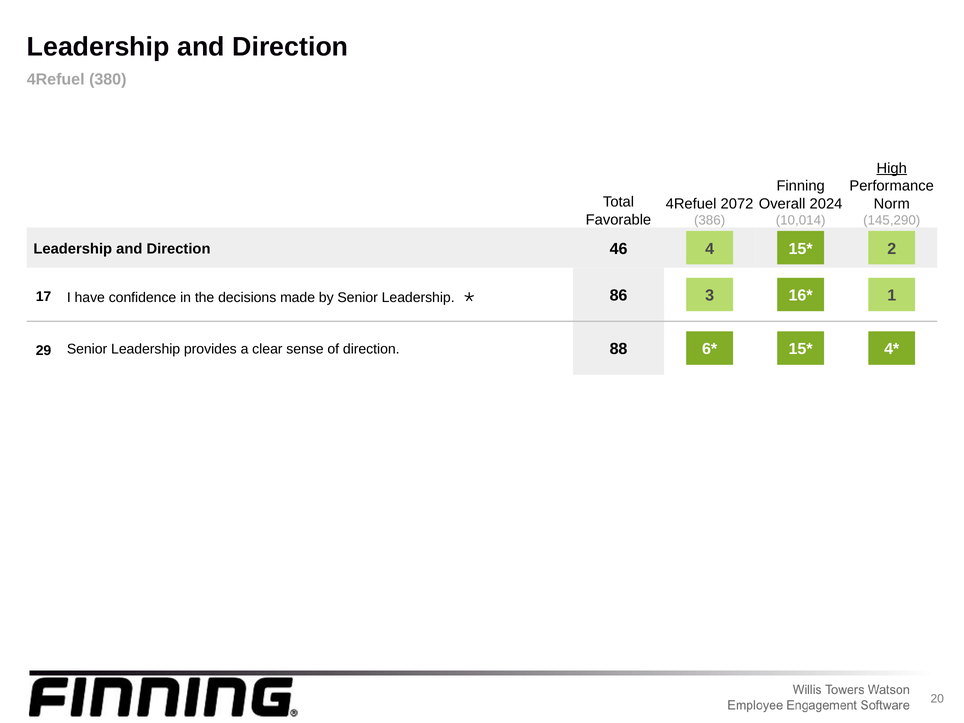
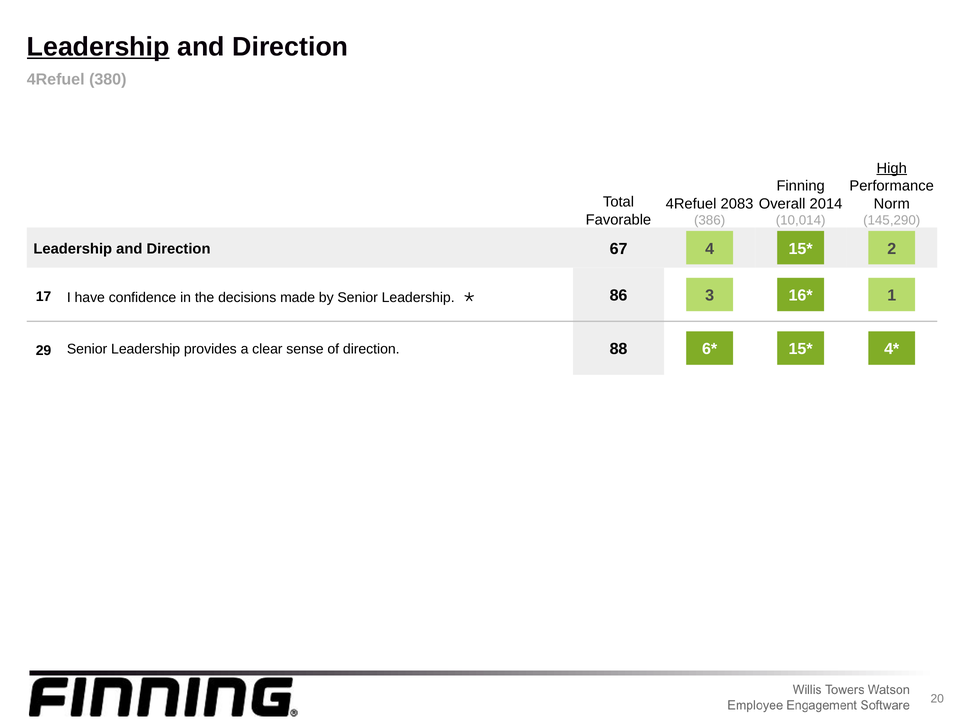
Leadership underline: none -> present (98, 47)
2072: 2072 -> 2083 (737, 204)
2024: 2024 -> 2014 (826, 204)
46: 46 -> 67 (619, 249)
